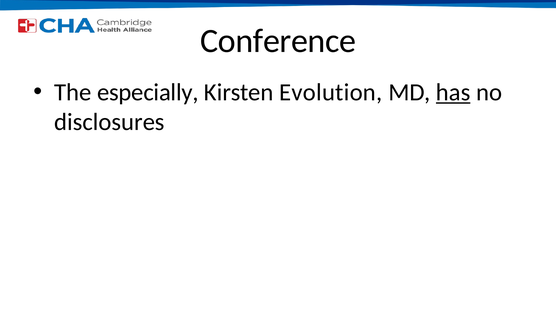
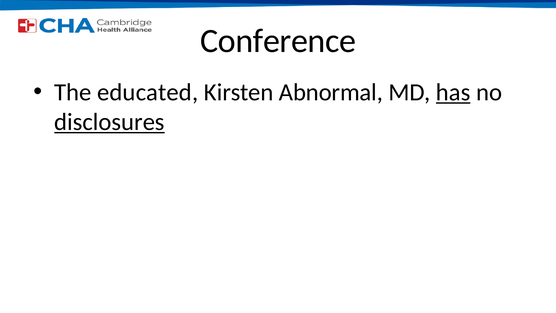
especially: especially -> educated (148, 92)
Evolution: Evolution -> Abnormal (331, 92)
disclosures underline: none -> present (109, 122)
